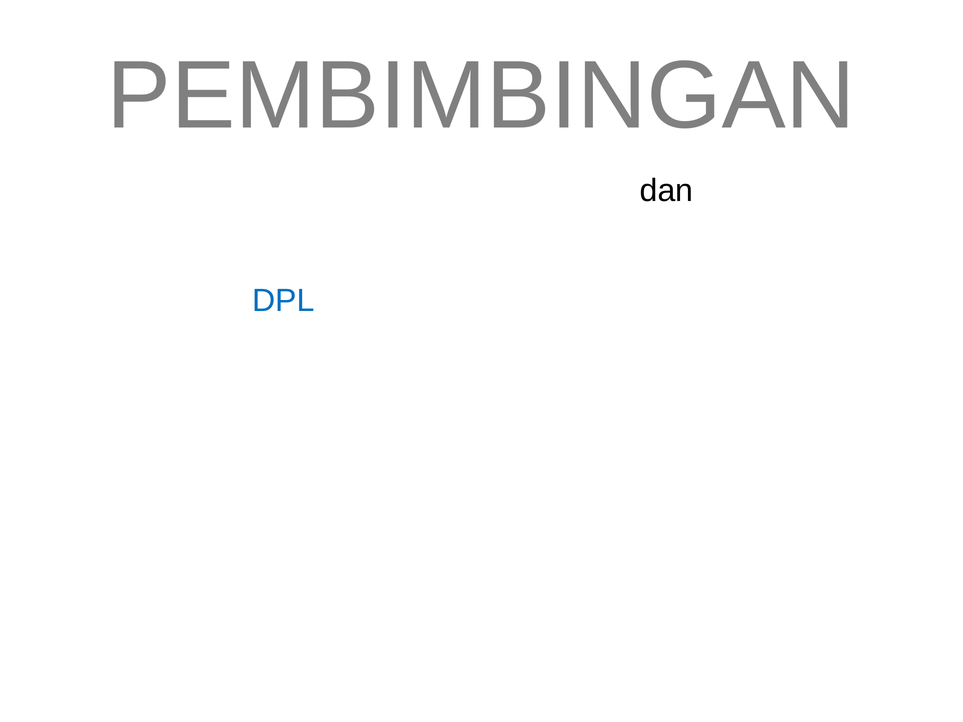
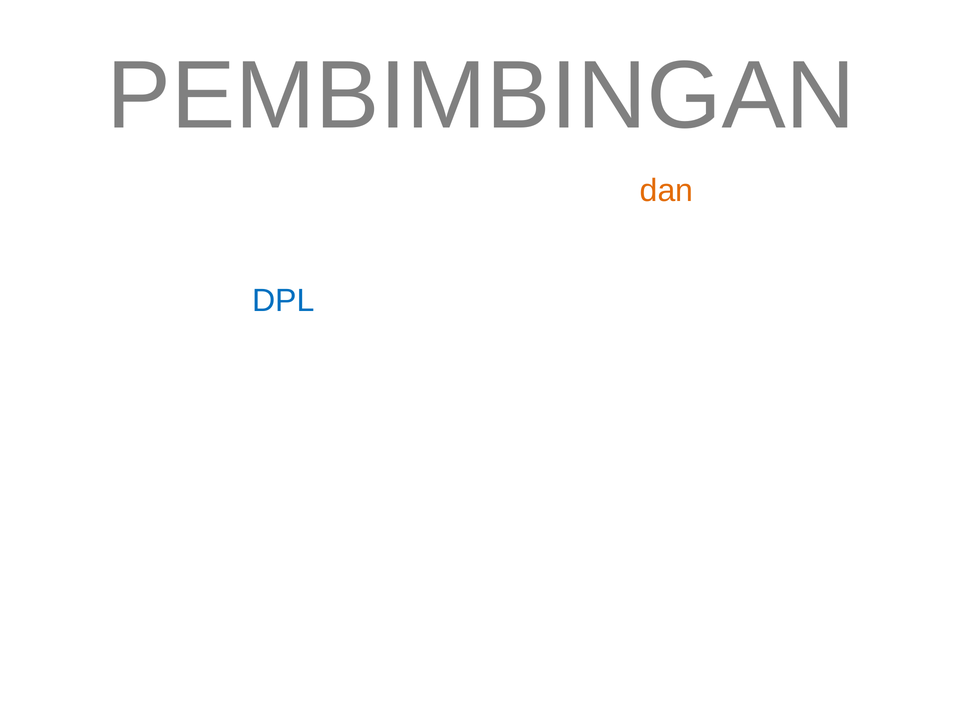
dan colour: black -> orange (667, 190)
